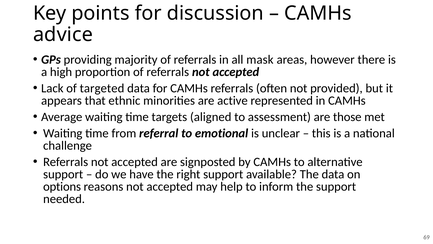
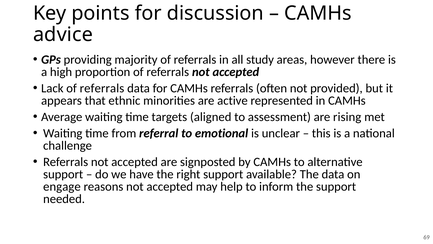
mask: mask -> study (260, 60)
Lack of targeted: targeted -> referrals (102, 88)
those: those -> rising (347, 117)
options: options -> engage (62, 186)
